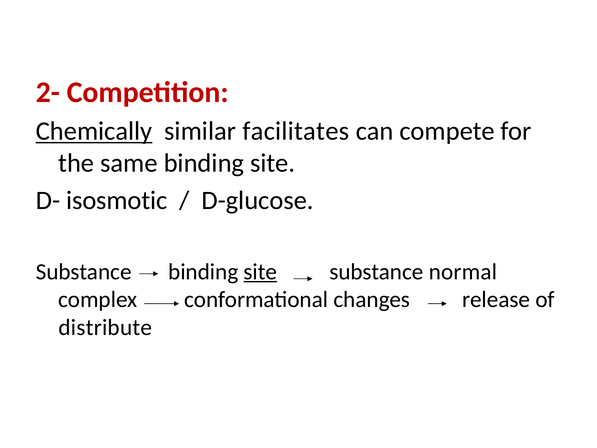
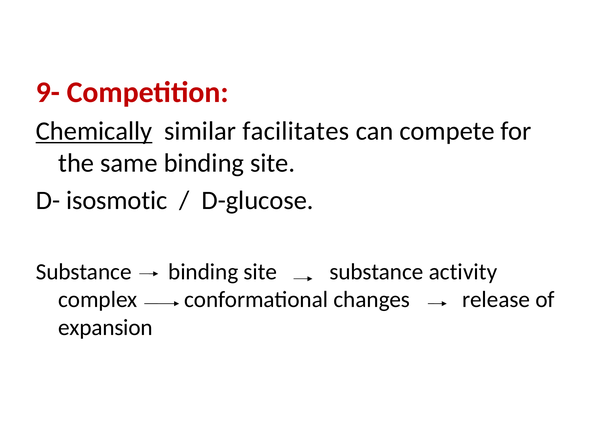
2-: 2- -> 9- (48, 92)
site underline: present -> none (260, 272)
normal: normal -> activity (463, 272)
distribute: distribute -> expansion (105, 327)
